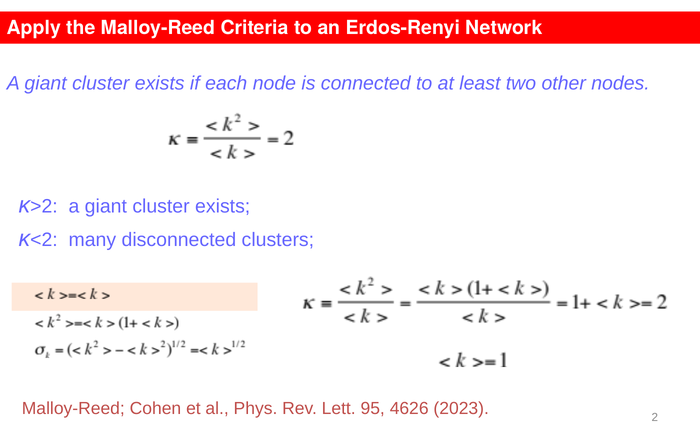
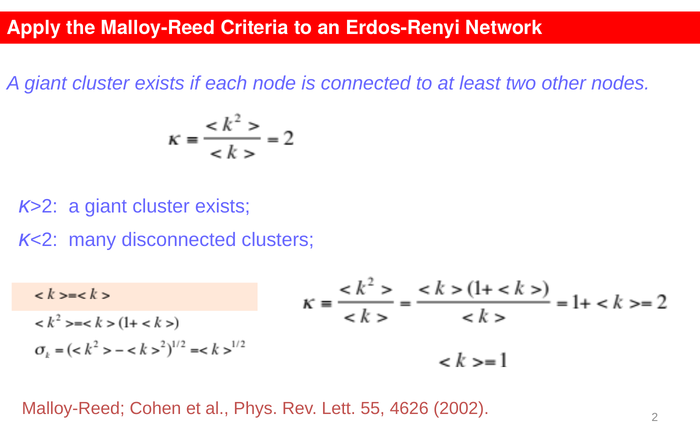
95: 95 -> 55 (373, 409)
2023: 2023 -> 2002 (461, 409)
